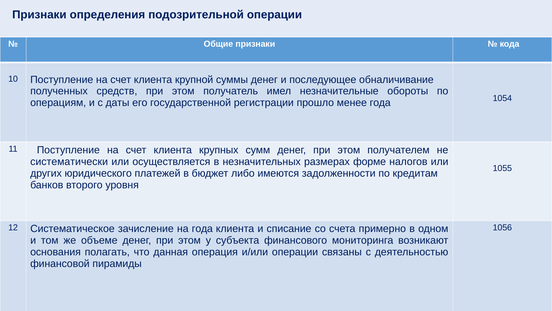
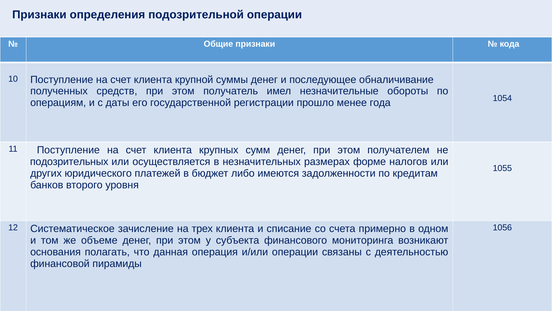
систематически: систематически -> подозрительных (69, 161)
на года: года -> трех (202, 228)
